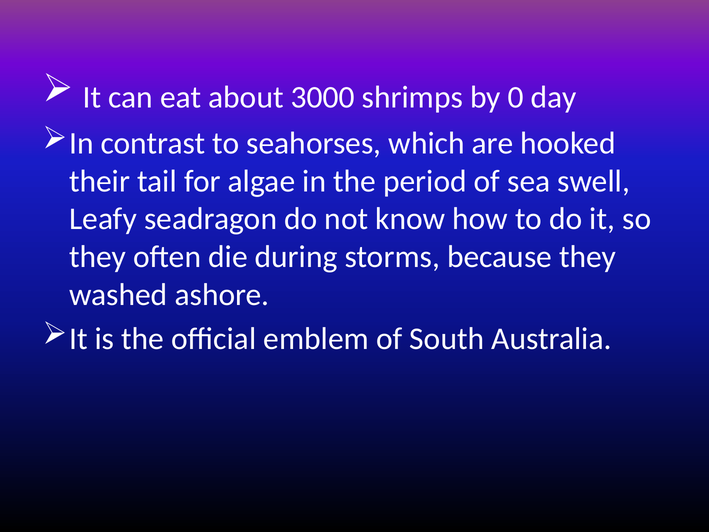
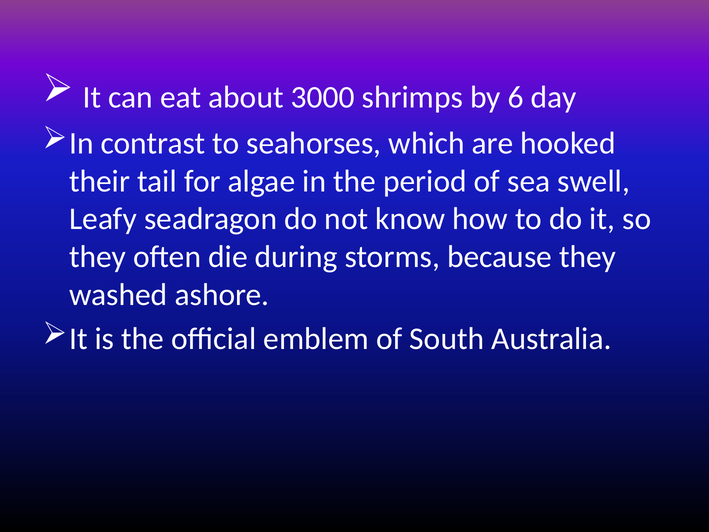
0: 0 -> 6 (516, 98)
